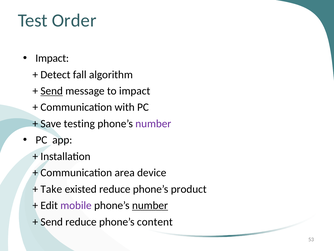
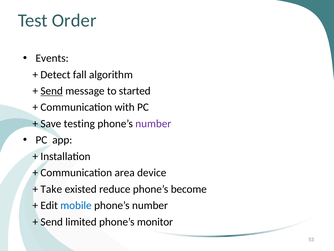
Impact: Impact -> Events (52, 58)
to impact: impact -> started (135, 91)
product: product -> become (189, 189)
mobile colour: purple -> blue (76, 205)
number underline: present -> none (150, 205)
Send reduce: reduce -> limited (81, 221)
content: content -> monitor (155, 221)
